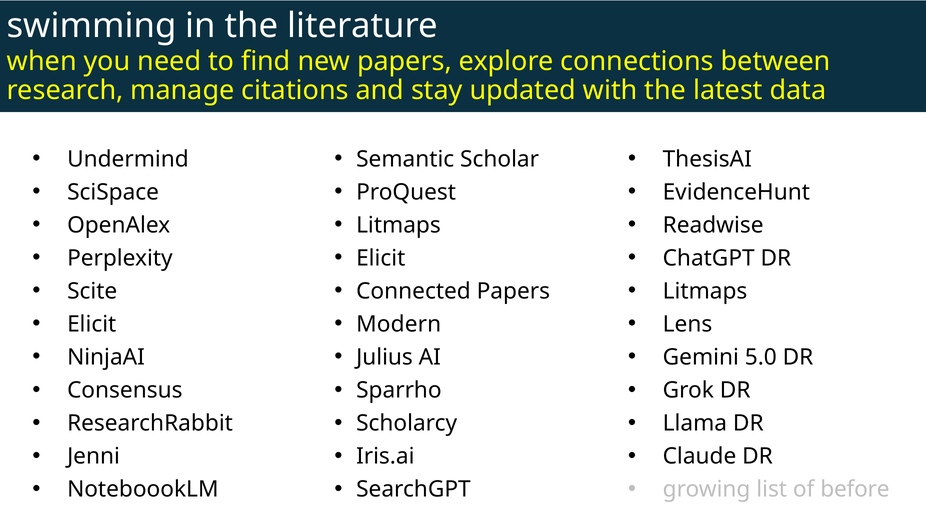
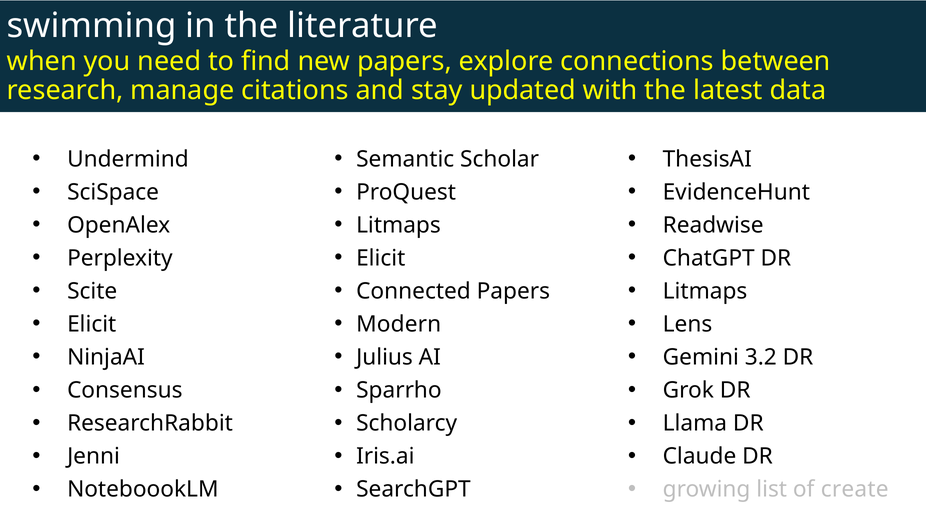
5.0: 5.0 -> 3.2 (761, 357)
before: before -> create (855, 489)
